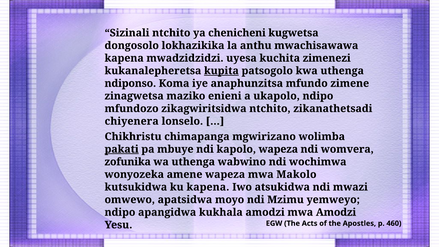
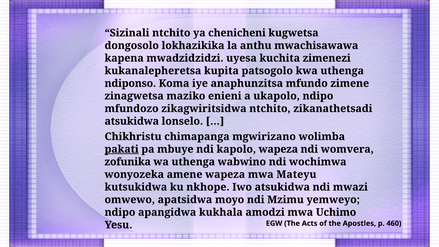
kupita underline: present -> none (221, 71)
chiyenera: chiyenera -> atsukidwa (132, 121)
Makolo: Makolo -> Mateyu (296, 174)
ku kapena: kapena -> nkhope (208, 187)
mwa Amodzi: Amodzi -> Uchimo (336, 212)
